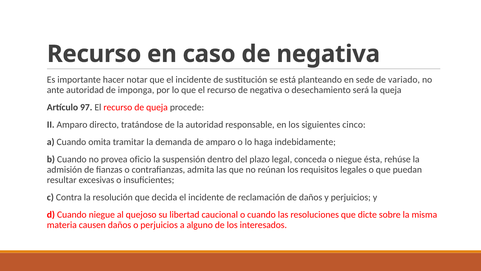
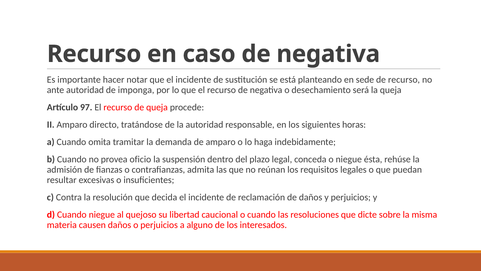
de variado: variado -> recurso (404, 80)
cinco: cinco -> horas (354, 125)
